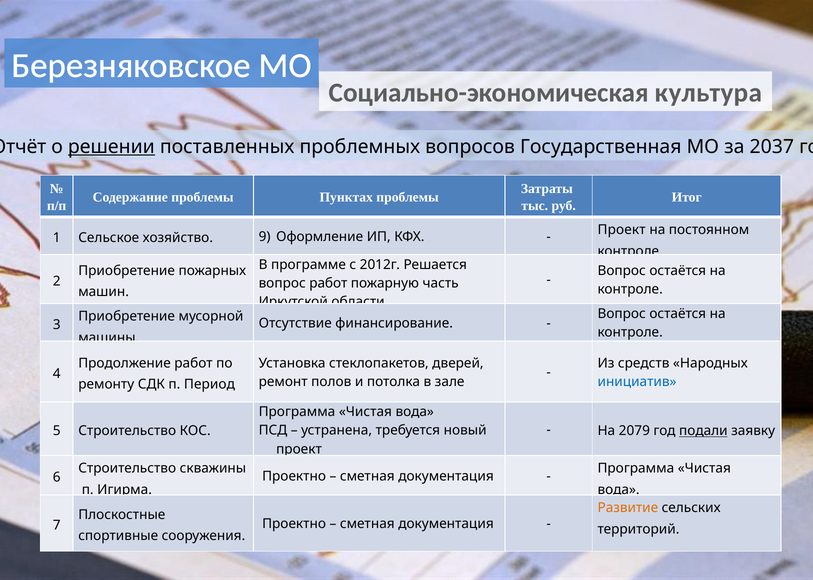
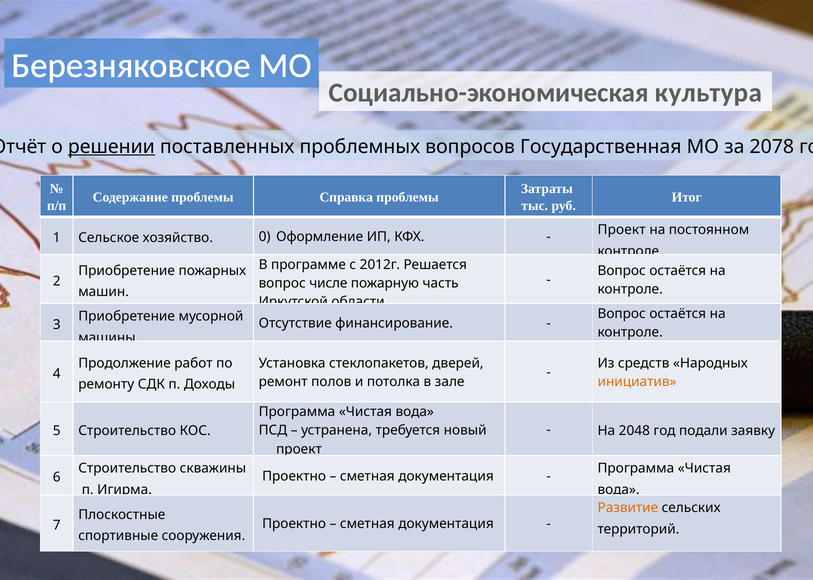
2037: 2037 -> 2078 (772, 147)
Пунктах: Пунктах -> Справка (346, 197)
9: 9 -> 0 (265, 237)
вопрос работ: работ -> числе (328, 283)
инициатив colour: blue -> orange (637, 382)
Период: Период -> Доходы (210, 384)
2079: 2079 -> 2048 (634, 431)
подали underline: present -> none (703, 431)
